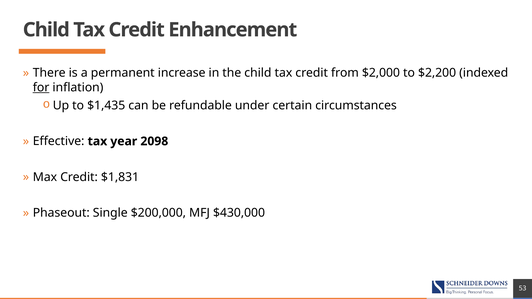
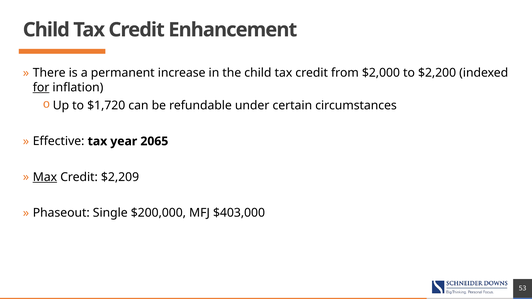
$1,435: $1,435 -> $1,720 (106, 105)
2098: 2098 -> 2065 (154, 141)
Max underline: none -> present (45, 177)
$1,831: $1,831 -> $2,209 (120, 177)
$430,000: $430,000 -> $403,000 (239, 213)
